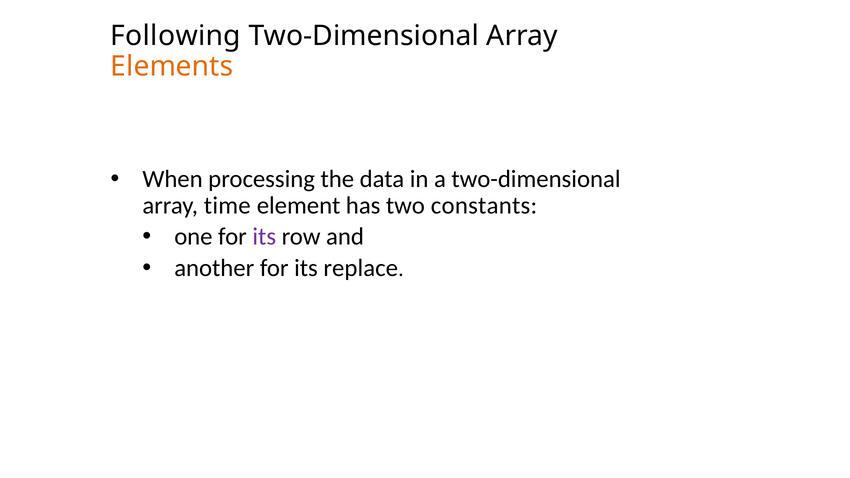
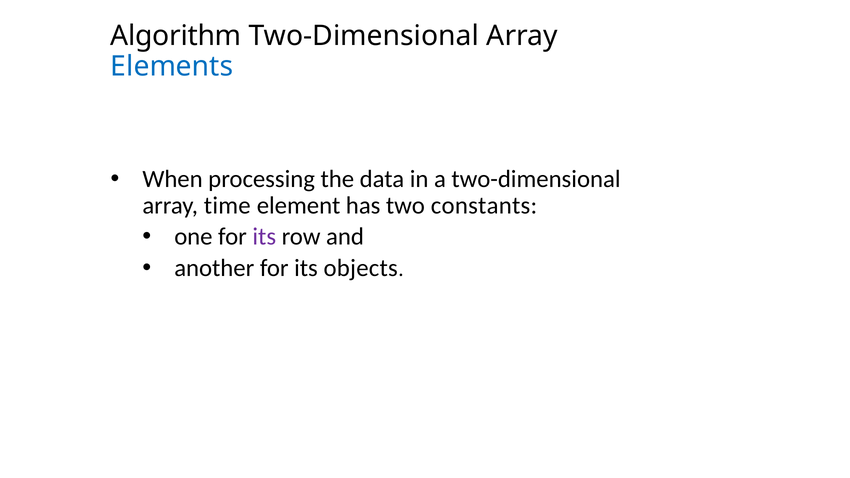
Following: Following -> Algorithm (176, 36)
Elements colour: orange -> blue (172, 66)
replace: replace -> objects (361, 268)
